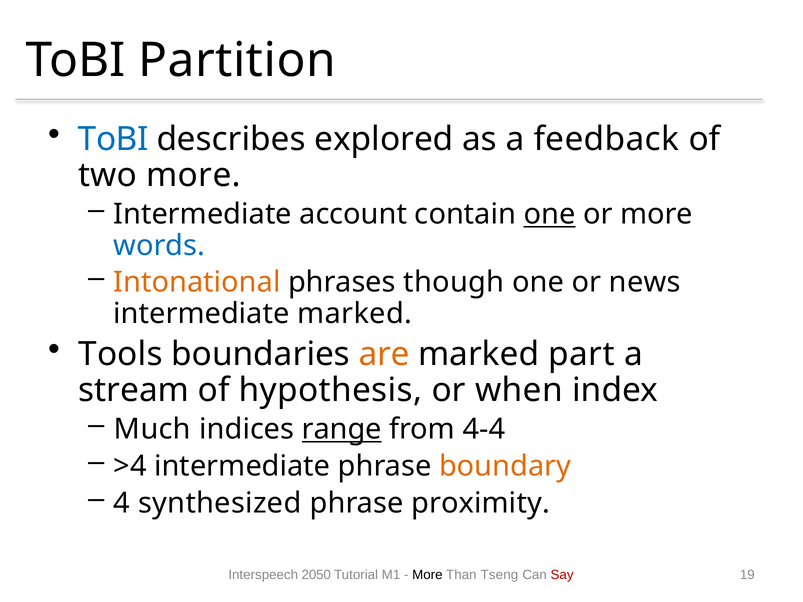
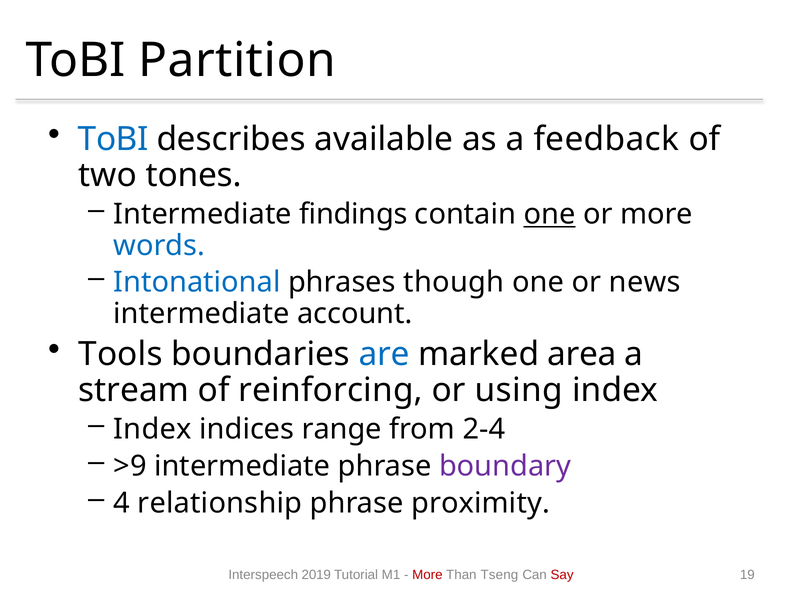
explored: explored -> available (384, 139)
two more: more -> tones (194, 175)
account: account -> findings (353, 214)
Intonational colour: orange -> blue (197, 282)
intermediate marked: marked -> account (355, 314)
are colour: orange -> blue (384, 354)
part: part -> area (582, 354)
hypothesis: hypothesis -> reinforcing (331, 391)
when: when -> using (519, 391)
Much: Much -> Index (152, 429)
range underline: present -> none (342, 429)
4-4: 4-4 -> 2-4 (484, 429)
>4: >4 -> >9 (130, 466)
boundary colour: orange -> purple (505, 466)
synthesized: synthesized -> relationship (220, 503)
2050: 2050 -> 2019 (316, 575)
More colour: black -> red (427, 575)
